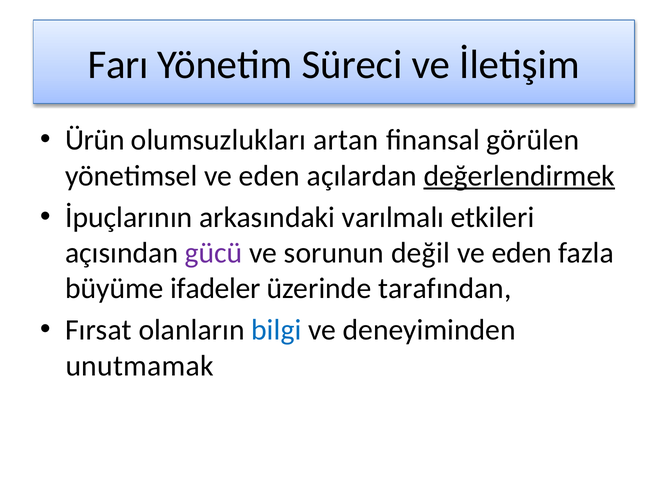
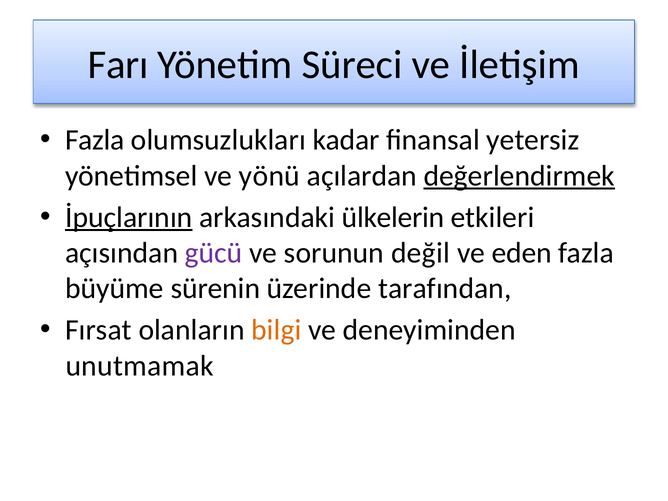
Ürün: Ürün -> Fazla (95, 140)
artan: artan -> kadar (346, 140)
görülen: görülen -> yetersiz (533, 140)
yönetimsel ve eden: eden -> yönü (269, 176)
İpuçlarının underline: none -> present (129, 217)
varılmalı: varılmalı -> ülkelerin (393, 217)
ifadeler: ifadeler -> sürenin (215, 289)
bilgi colour: blue -> orange (276, 330)
